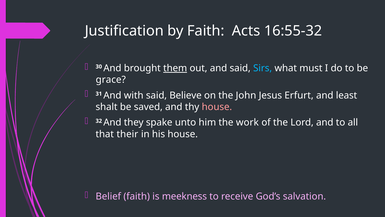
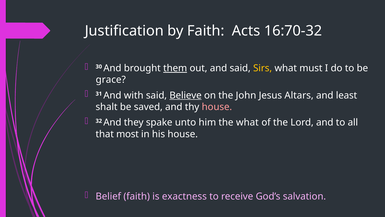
16:55-32: 16:55-32 -> 16:70-32 (293, 31)
Sirs colour: light blue -> yellow (263, 68)
Believe underline: none -> present (186, 95)
Erfurt: Erfurt -> Altars (299, 95)
the work: work -> what (247, 122)
their: their -> most (128, 134)
meekness: meekness -> exactness (184, 196)
